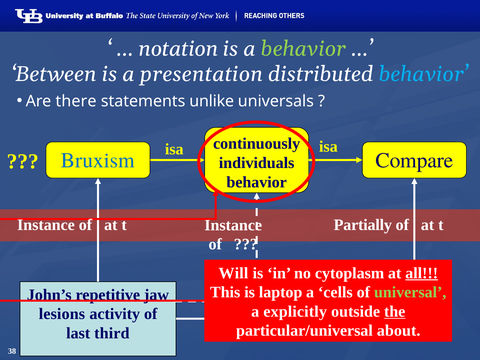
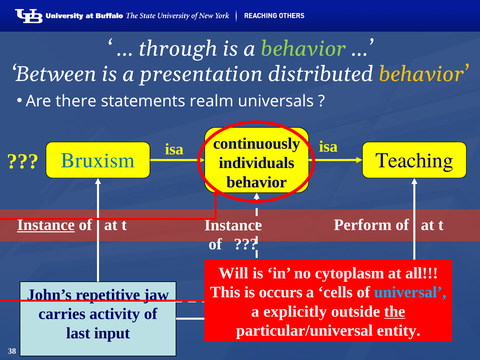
notation: notation -> through (178, 49)
behavior colour: light blue -> yellow (423, 74)
unlike: unlike -> realm (212, 101)
Compare: Compare -> Teaching (414, 160)
Instance underline: none -> present (46, 225)
Partially: Partially -> Perform (363, 225)
all underline: present -> none (422, 273)
laptop: laptop -> occurs (281, 292)
universal colour: light green -> light blue (410, 292)
lesions: lesions -> carries (62, 314)
about: about -> entity (399, 331)
third: third -> input (112, 333)
